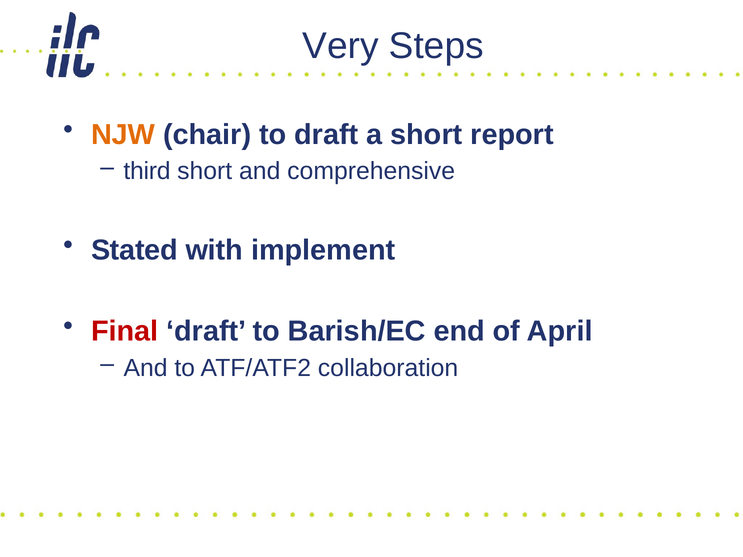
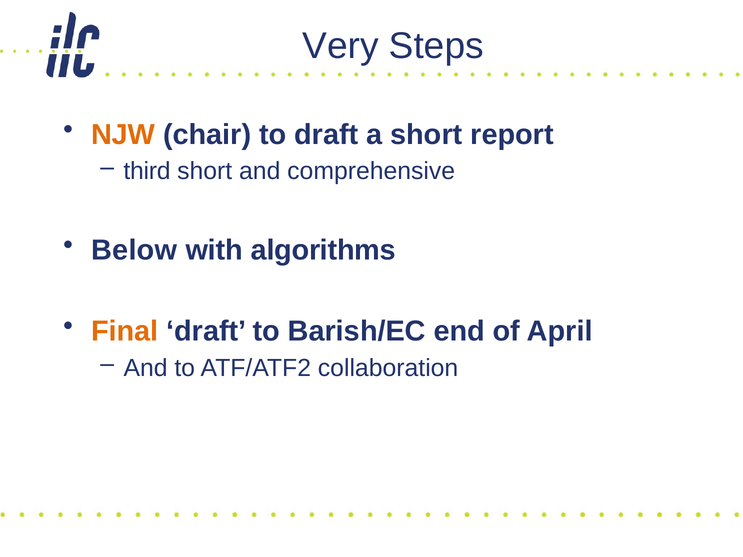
Stated: Stated -> Below (134, 250)
implement: implement -> algorithms (323, 250)
Final colour: red -> orange (125, 331)
